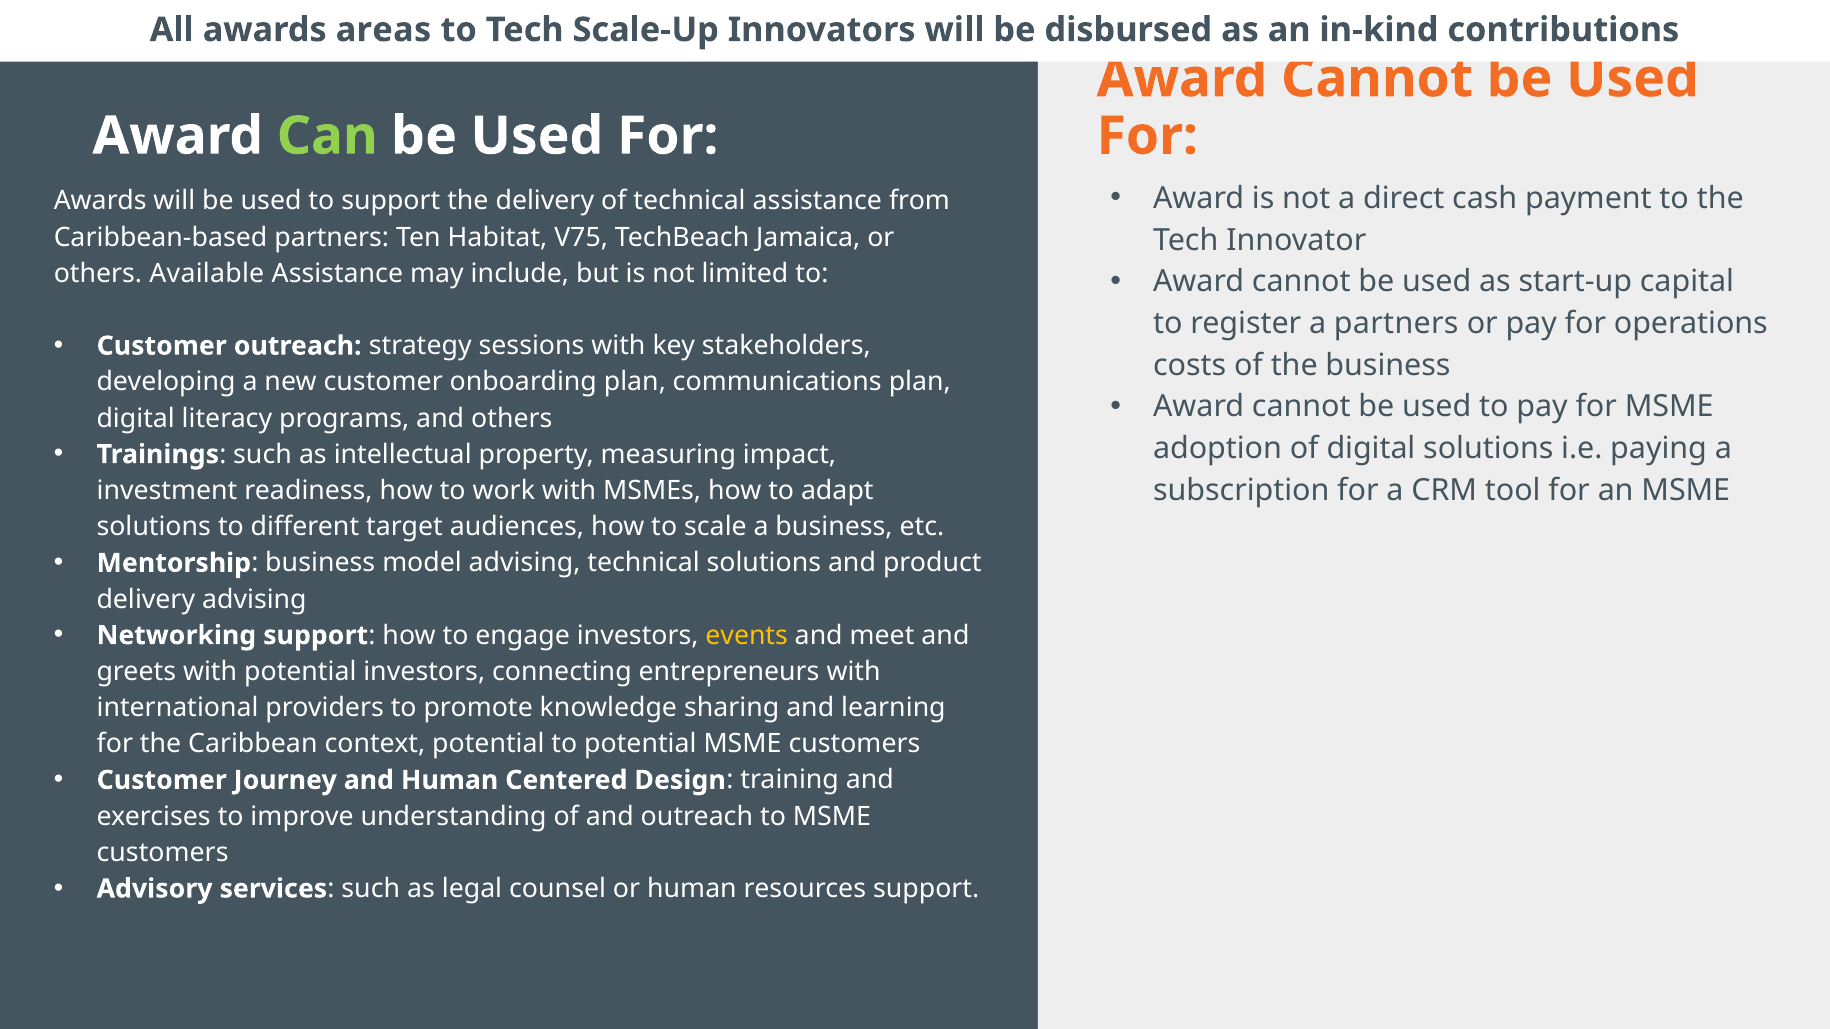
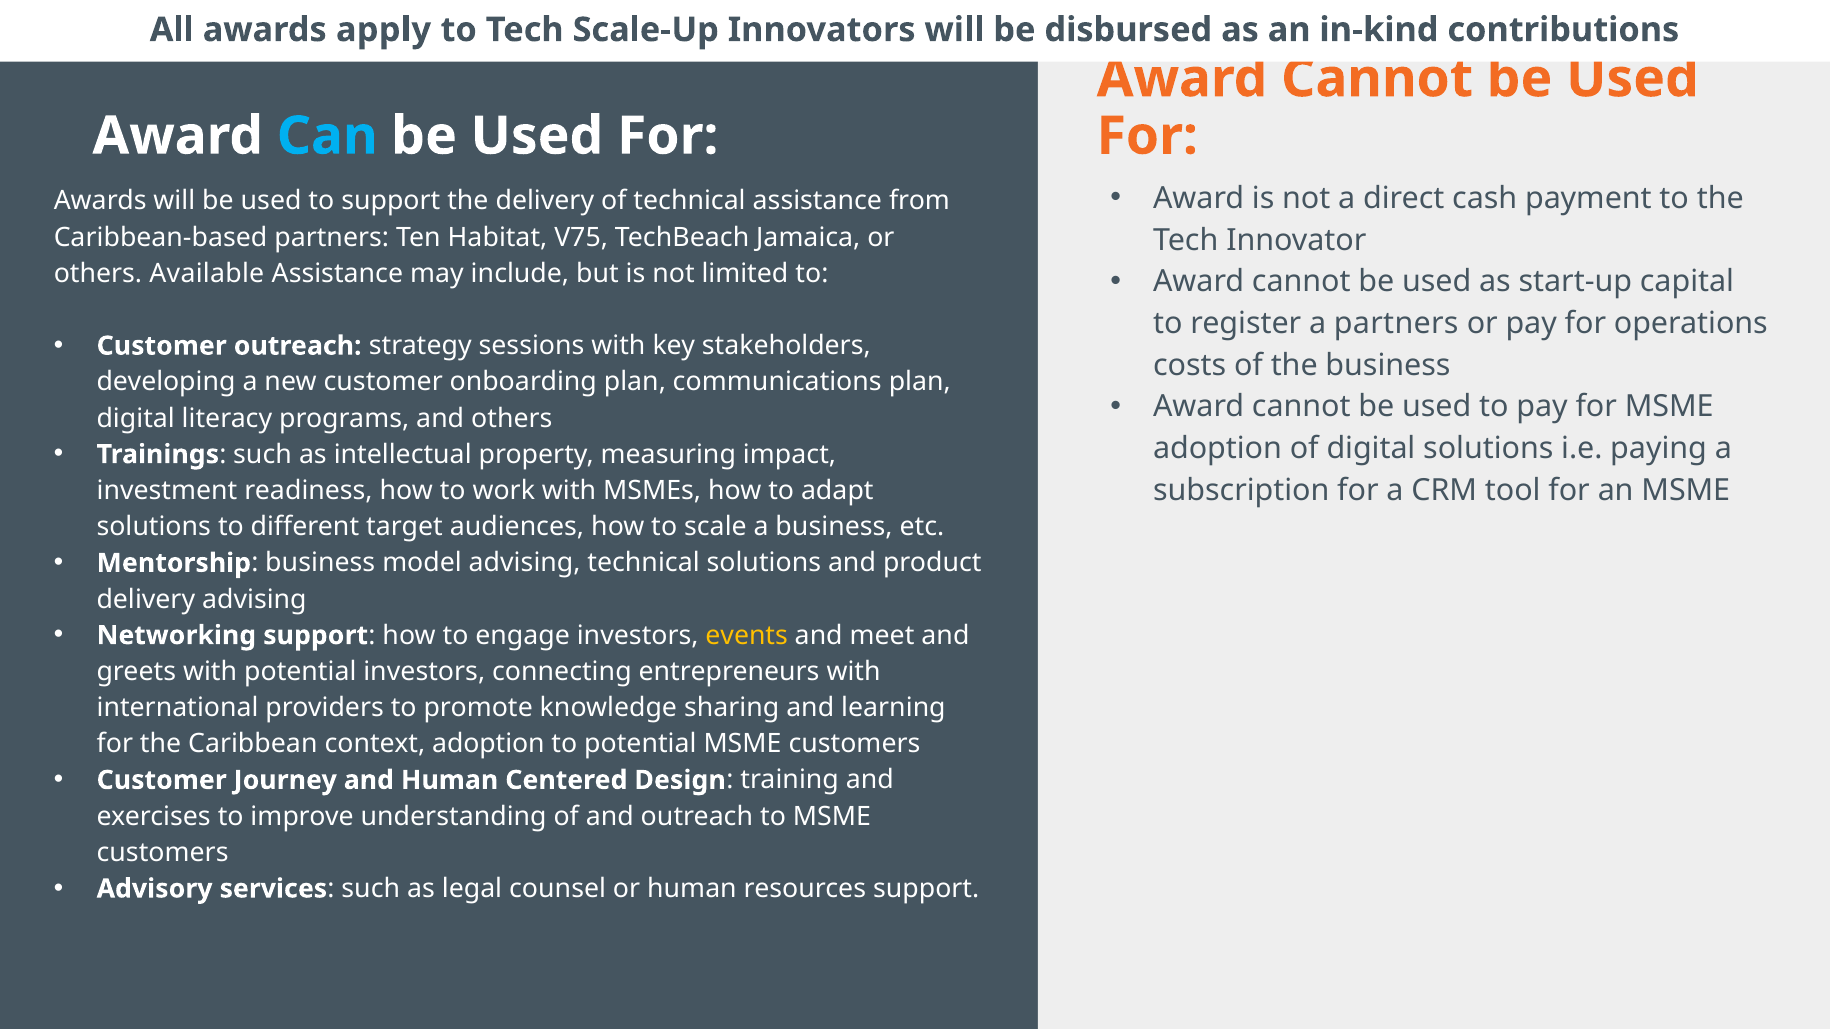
areas: areas -> apply (383, 30)
Can colour: light green -> light blue (327, 136)
context potential: potential -> adoption (488, 744)
